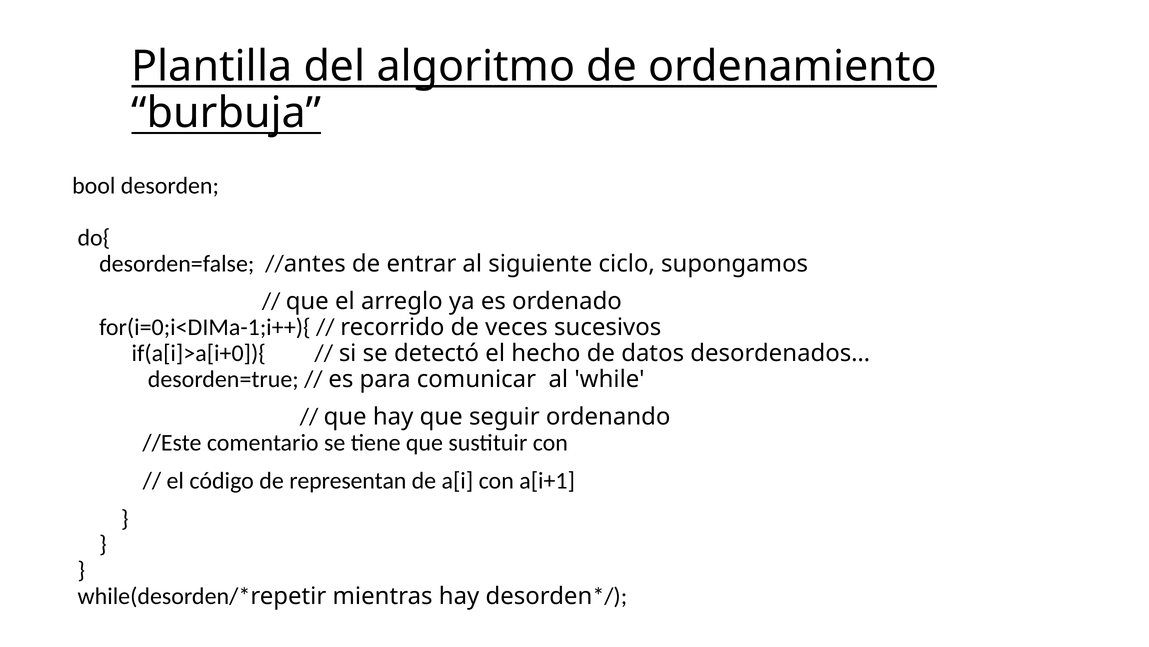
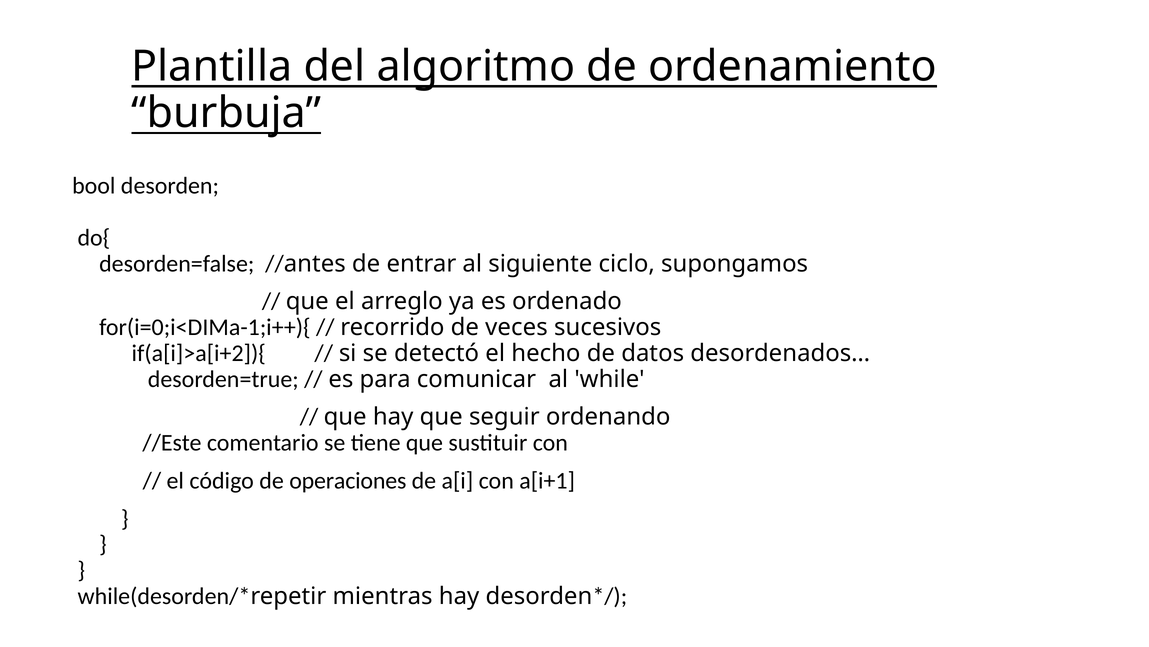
if(a[i]>a[i+0]){: if(a[i]>a[i+0]){ -> if(a[i]>a[i+2]){ (199, 353)
representan: representan -> operaciones (348, 480)
